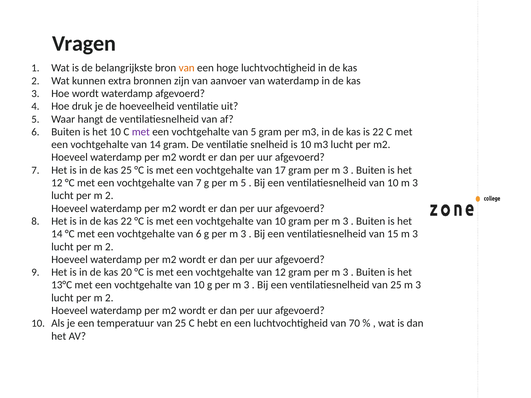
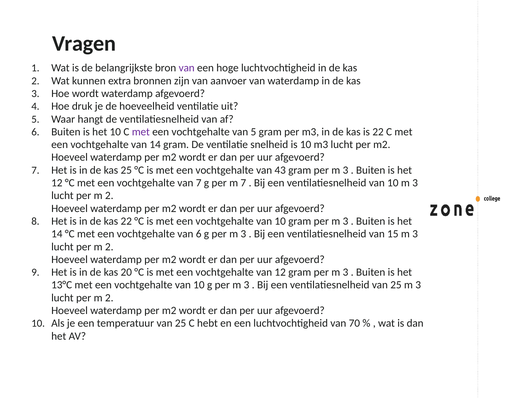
van colour: orange -> purple (187, 68)
17: 17 -> 43 (280, 170)
m 5: 5 -> 7 (243, 183)
